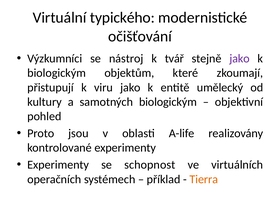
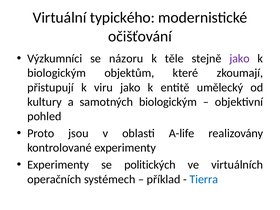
nástroj: nástroj -> názoru (126, 58)
tvář: tvář -> těle (174, 58)
schopnost: schopnost -> politických (150, 165)
Tierra colour: orange -> blue (204, 179)
